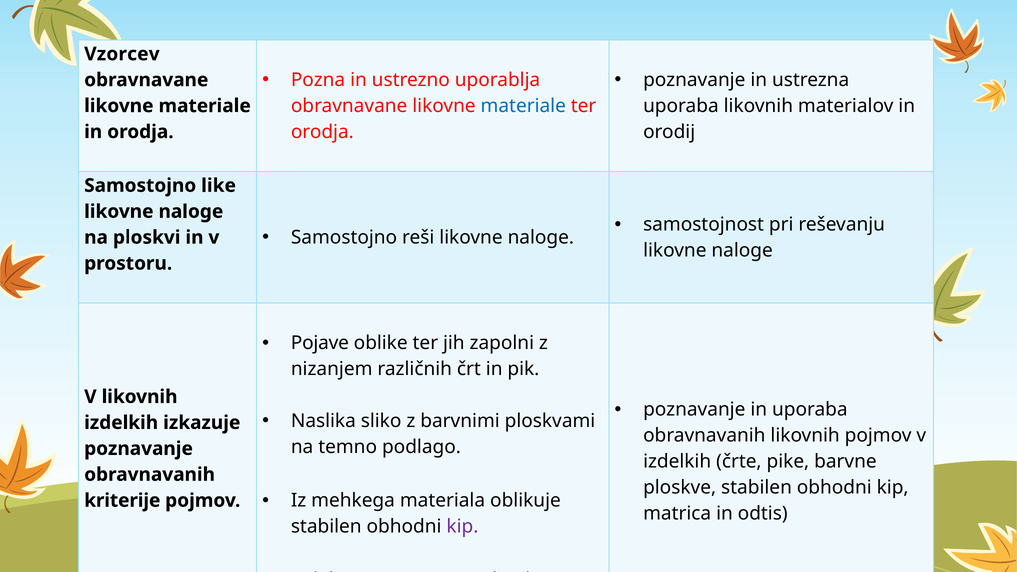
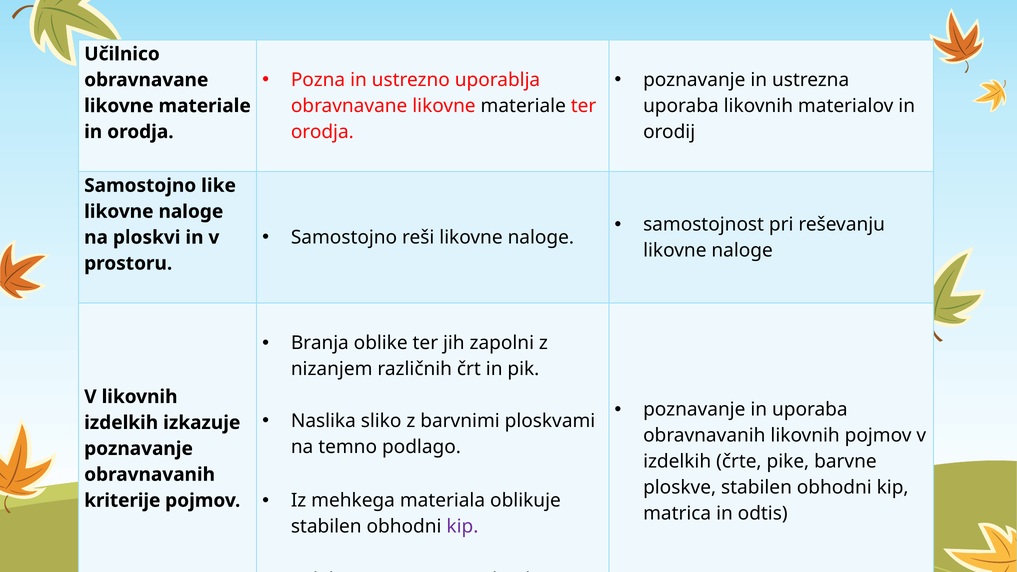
Vzorcev: Vzorcev -> Učilnico (122, 54)
materiale colour: blue -> black (523, 106)
Pojave: Pojave -> Branja (320, 343)
